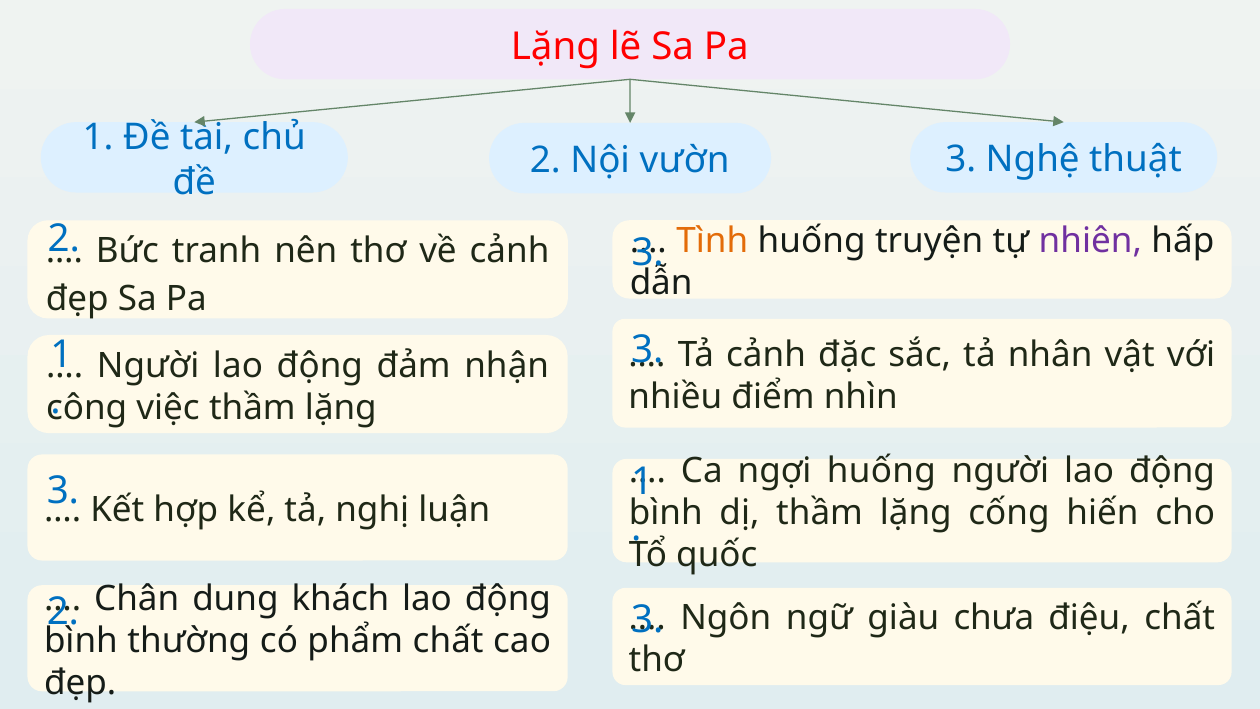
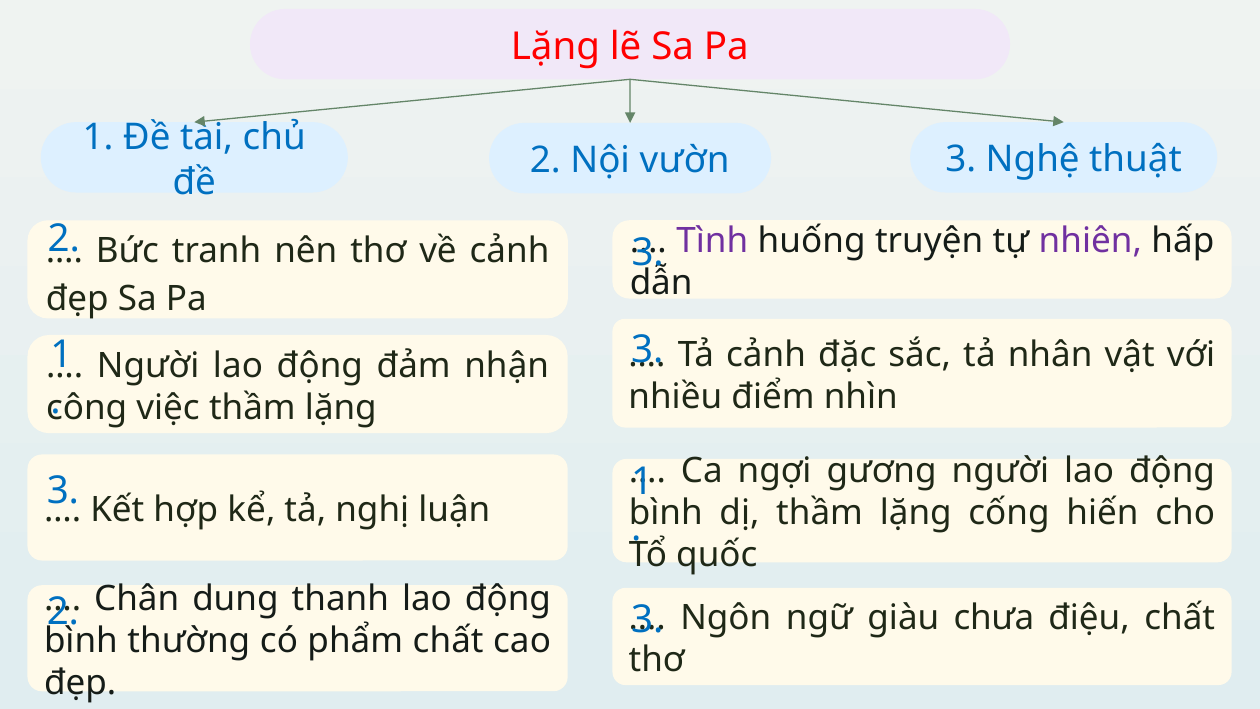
Tình colour: orange -> purple (712, 241)
ngợi huống: huống -> gương (882, 471)
khách: khách -> thanh (340, 598)
